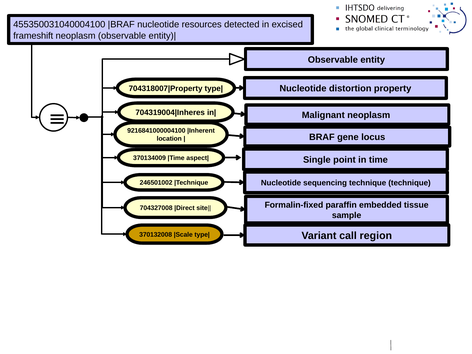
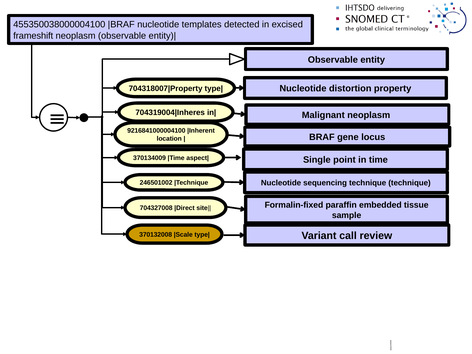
455350031040004100: 455350031040004100 -> 455350038000004100 (59, 25)
resources: resources -> templates (202, 25)
region: region -> review (376, 236)
